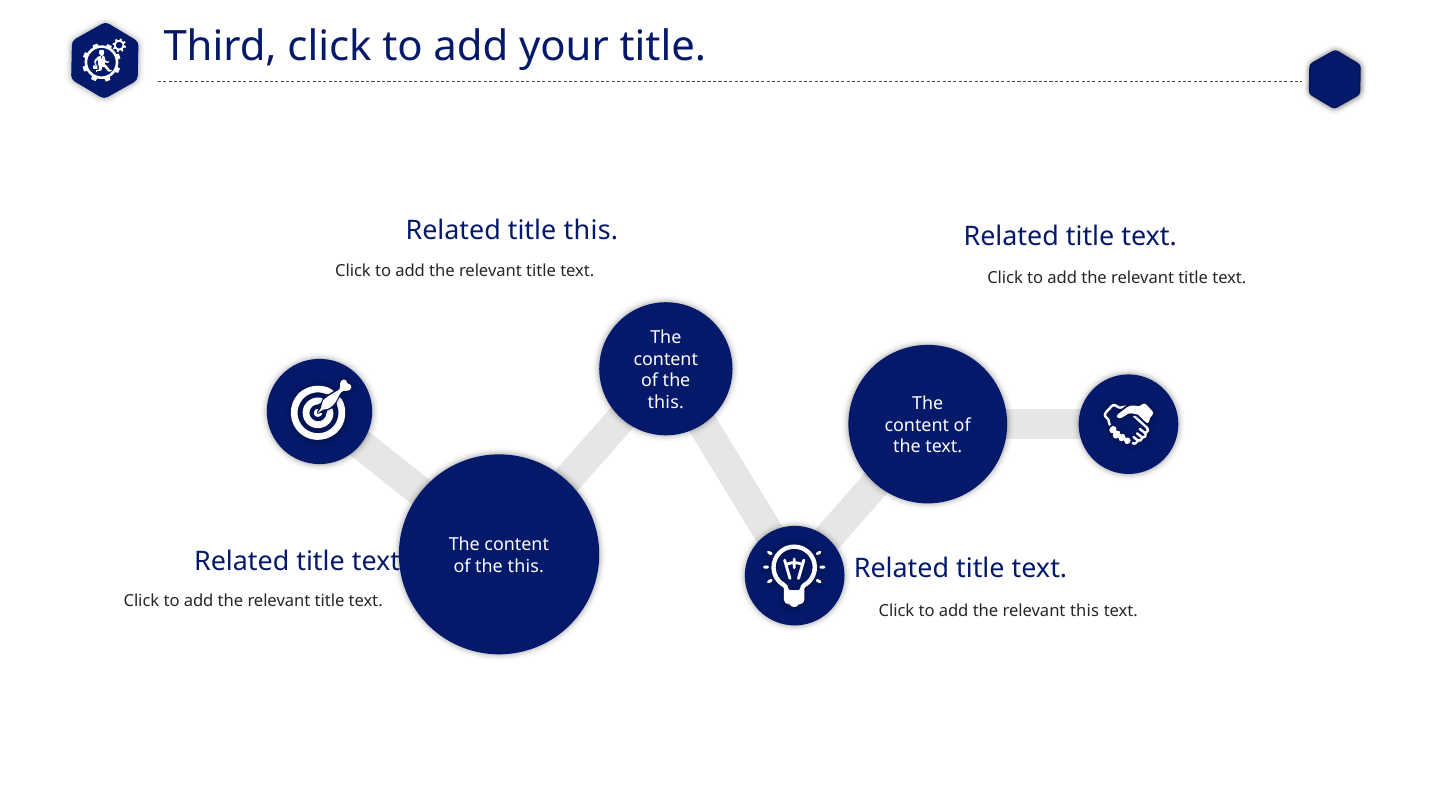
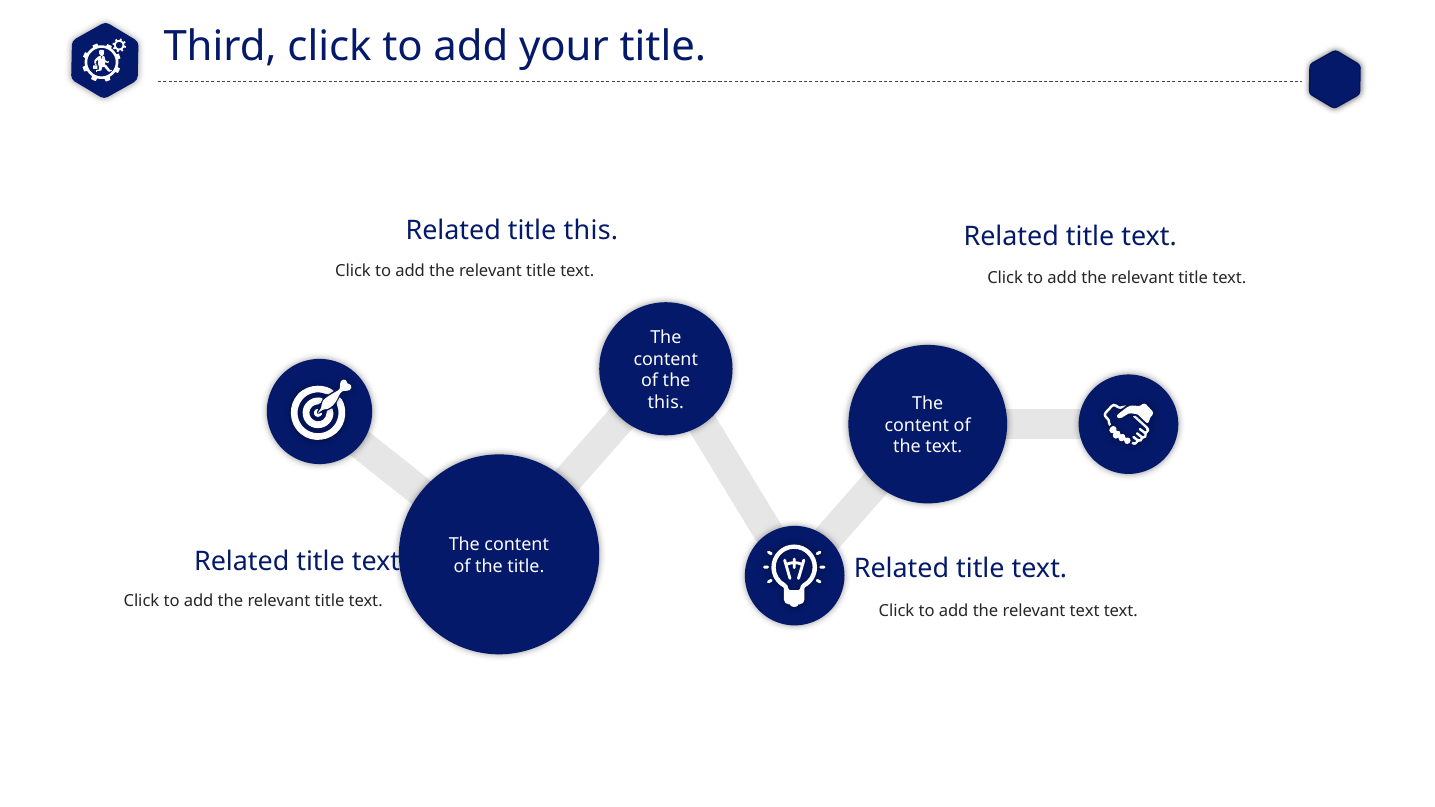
this: this -> title (526, 566)
relevant this: this -> text (1085, 611)
